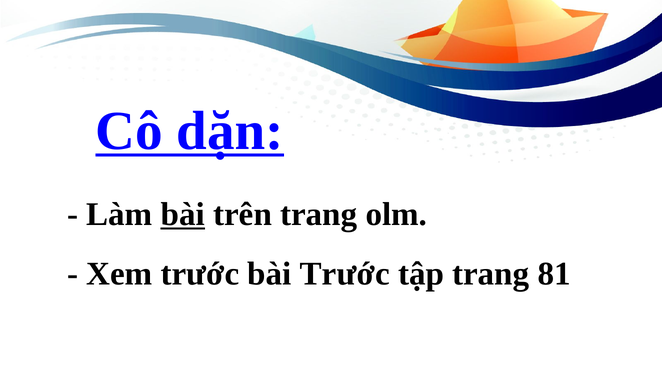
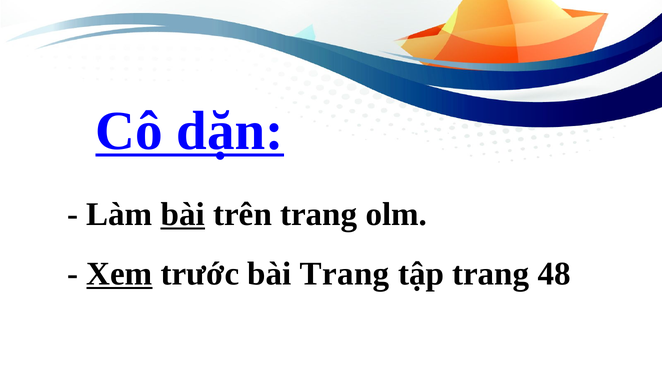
Xem underline: none -> present (119, 274)
bài Trước: Trước -> Trang (345, 274)
81: 81 -> 48 (554, 274)
